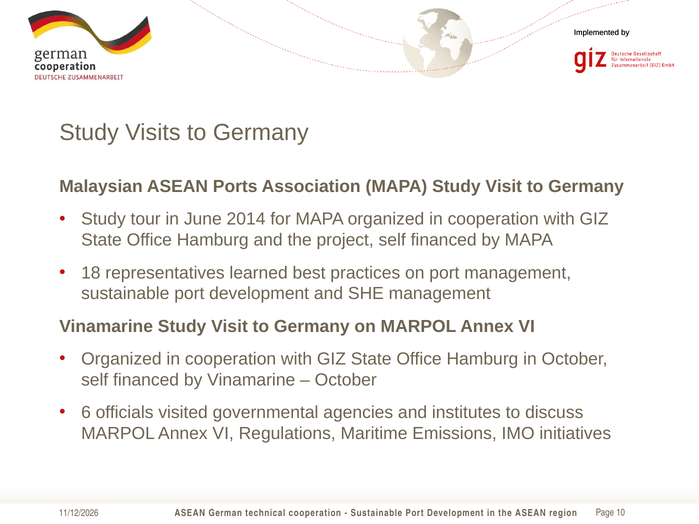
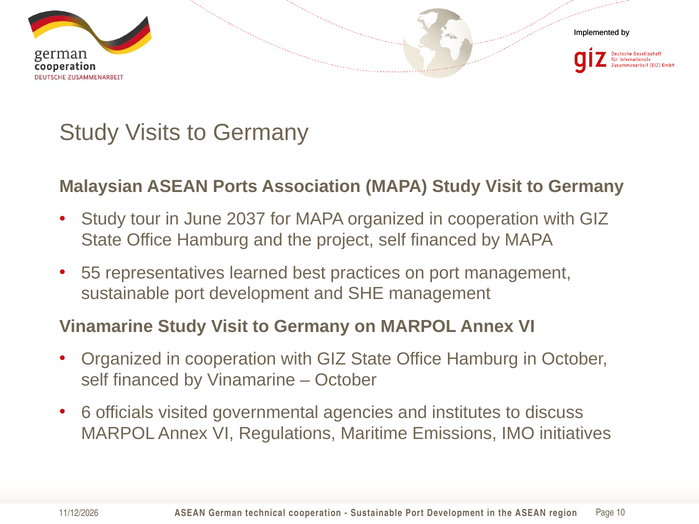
2014: 2014 -> 2037 (246, 219)
18: 18 -> 55 (91, 273)
